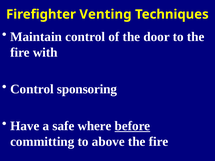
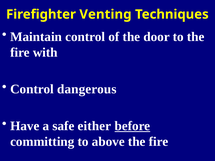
sponsoring: sponsoring -> dangerous (87, 89)
where: where -> either (94, 126)
